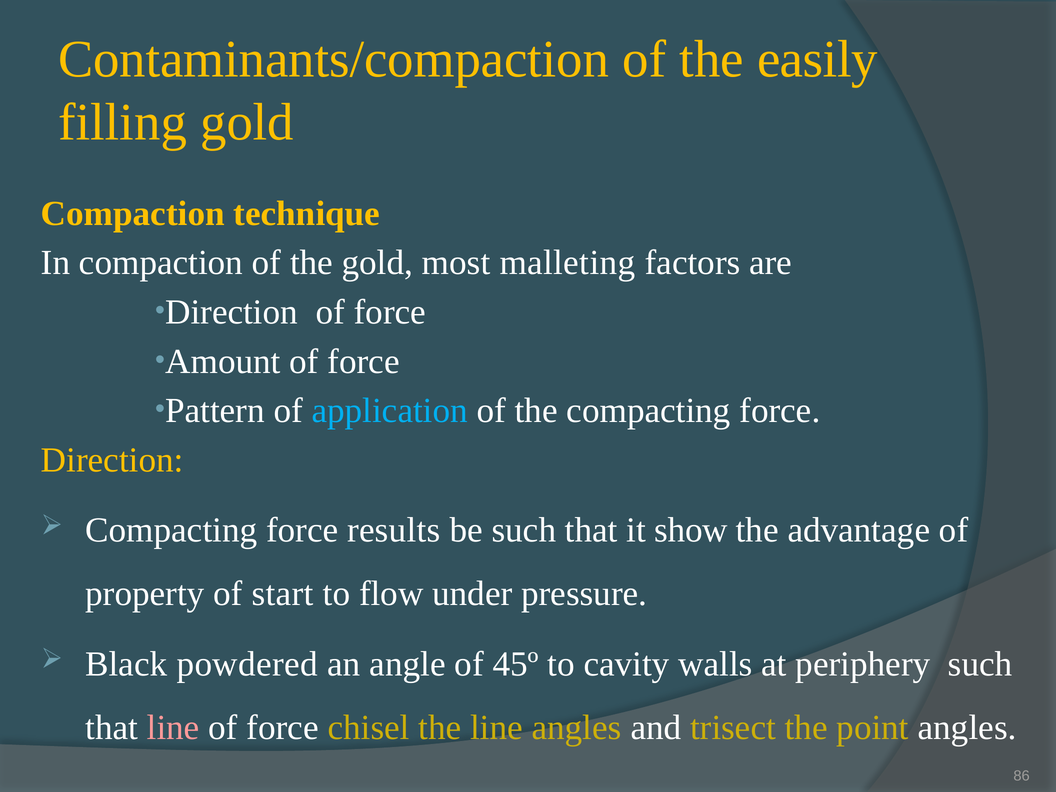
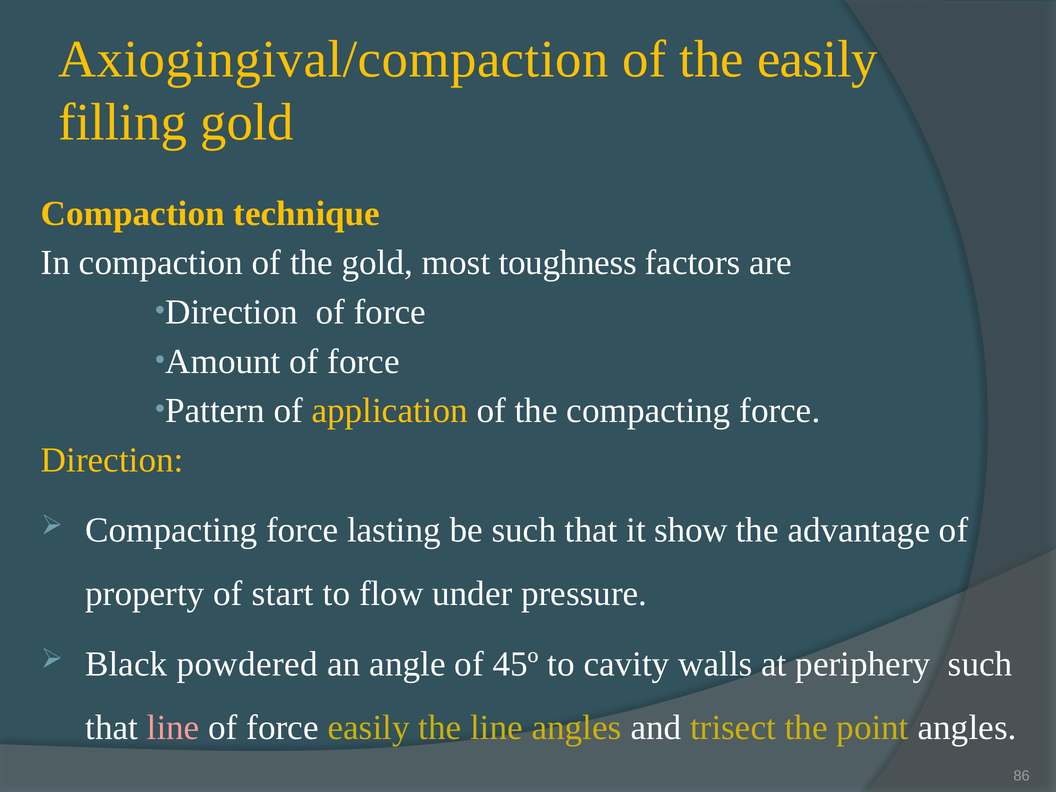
Contaminants/compaction: Contaminants/compaction -> Axiogingival/compaction (333, 59)
malleting: malleting -> toughness (568, 263)
application colour: light blue -> yellow (390, 411)
results: results -> lasting (394, 530)
force chisel: chisel -> easily (369, 727)
